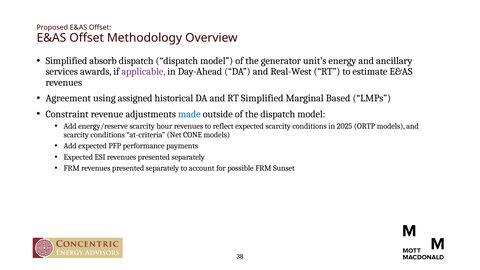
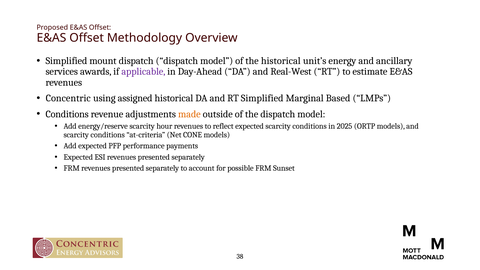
absorb: absorb -> mount (103, 61)
the generator: generator -> historical (281, 61)
Agreement: Agreement -> Concentric (68, 98)
Constraint: Constraint -> Conditions (67, 114)
made colour: blue -> orange (189, 114)
